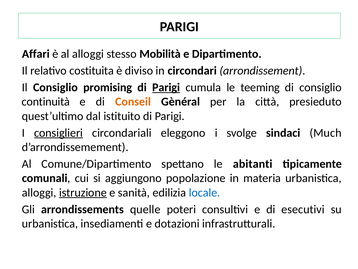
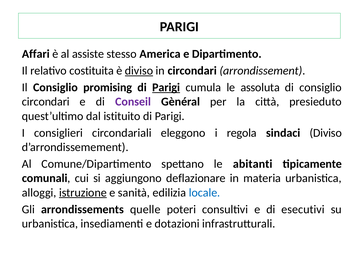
al alloggi: alloggi -> assiste (88, 54)
Mobilità: Mobilità -> America (160, 54)
diviso underline: none -> present (139, 71)
teeming: teeming -> assoluta (260, 87)
continuità: continuità -> circondari (46, 102)
Conseil colour: orange -> purple (133, 102)
consiglieri underline: present -> none (59, 133)
svolge: svolge -> regola (242, 133)
sindaci Much: Much -> Diviso (326, 133)
popolazione: popolazione -> deflazionare (196, 178)
